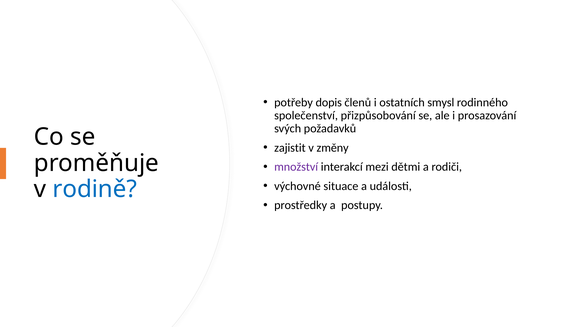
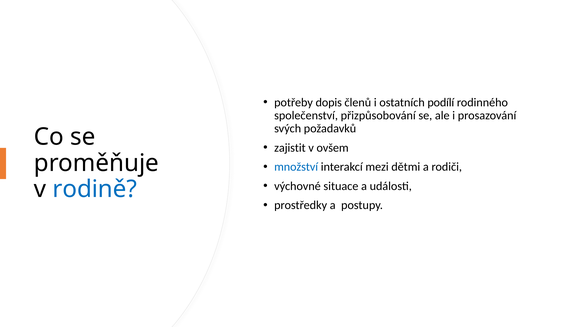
smysl: smysl -> podílí (441, 102)
změny: změny -> ovšem (333, 148)
množství colour: purple -> blue (296, 167)
